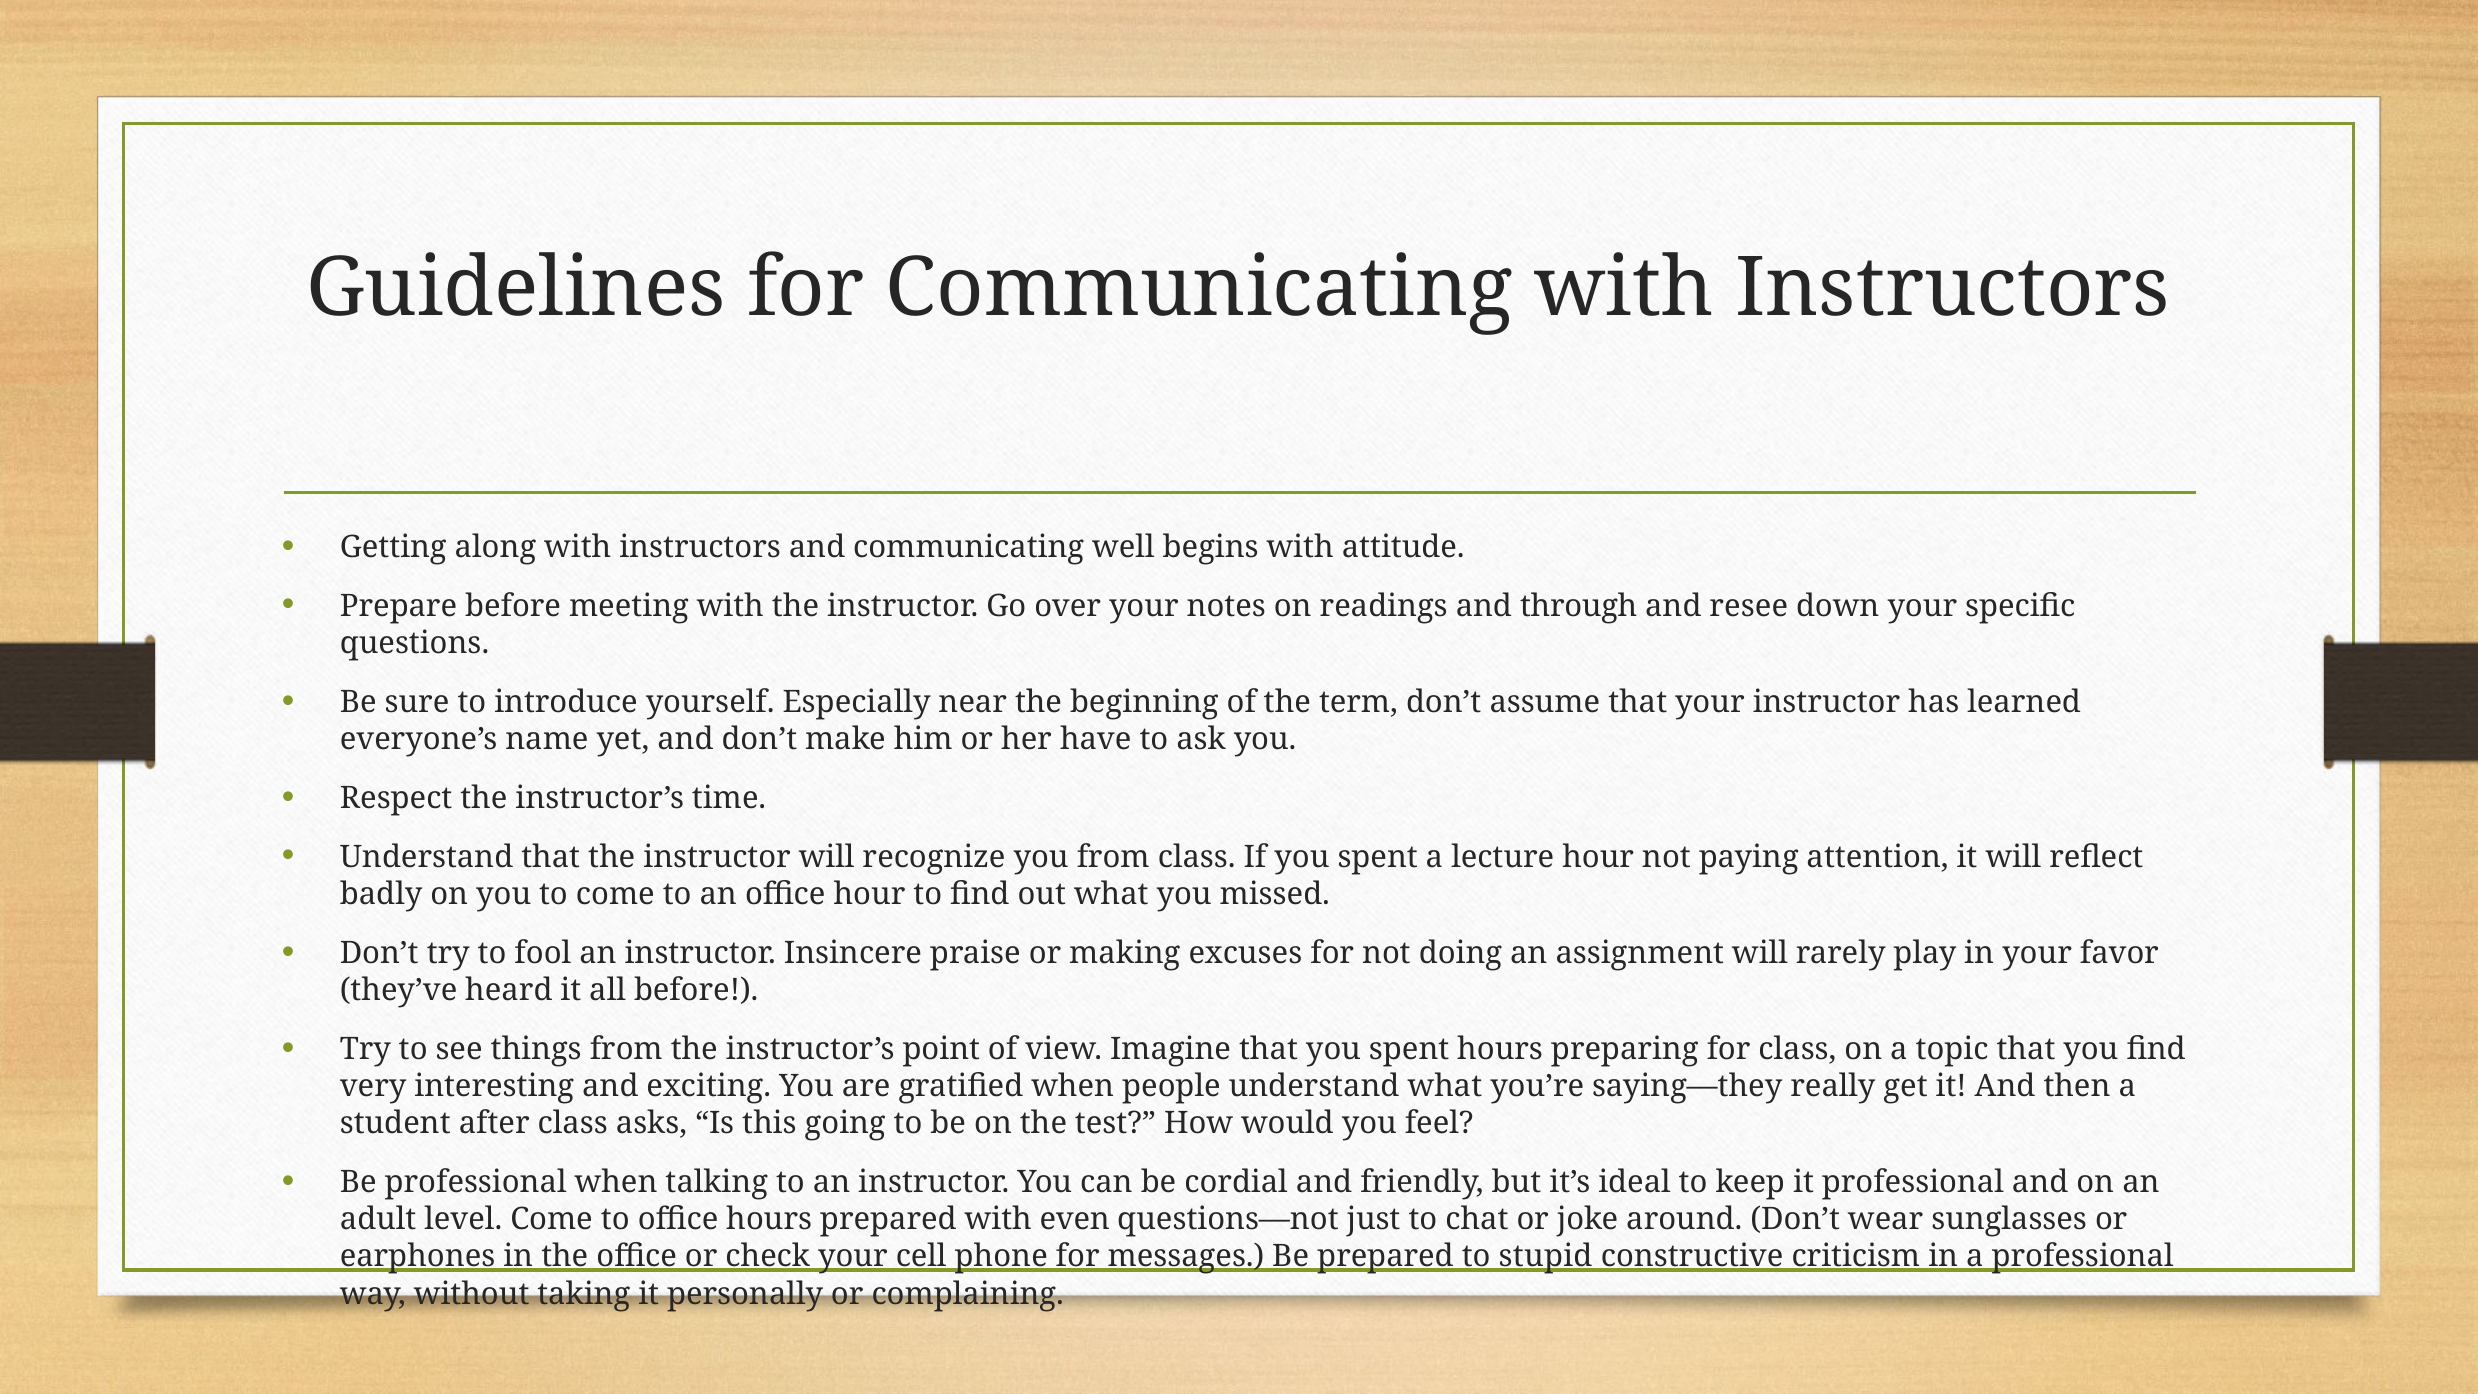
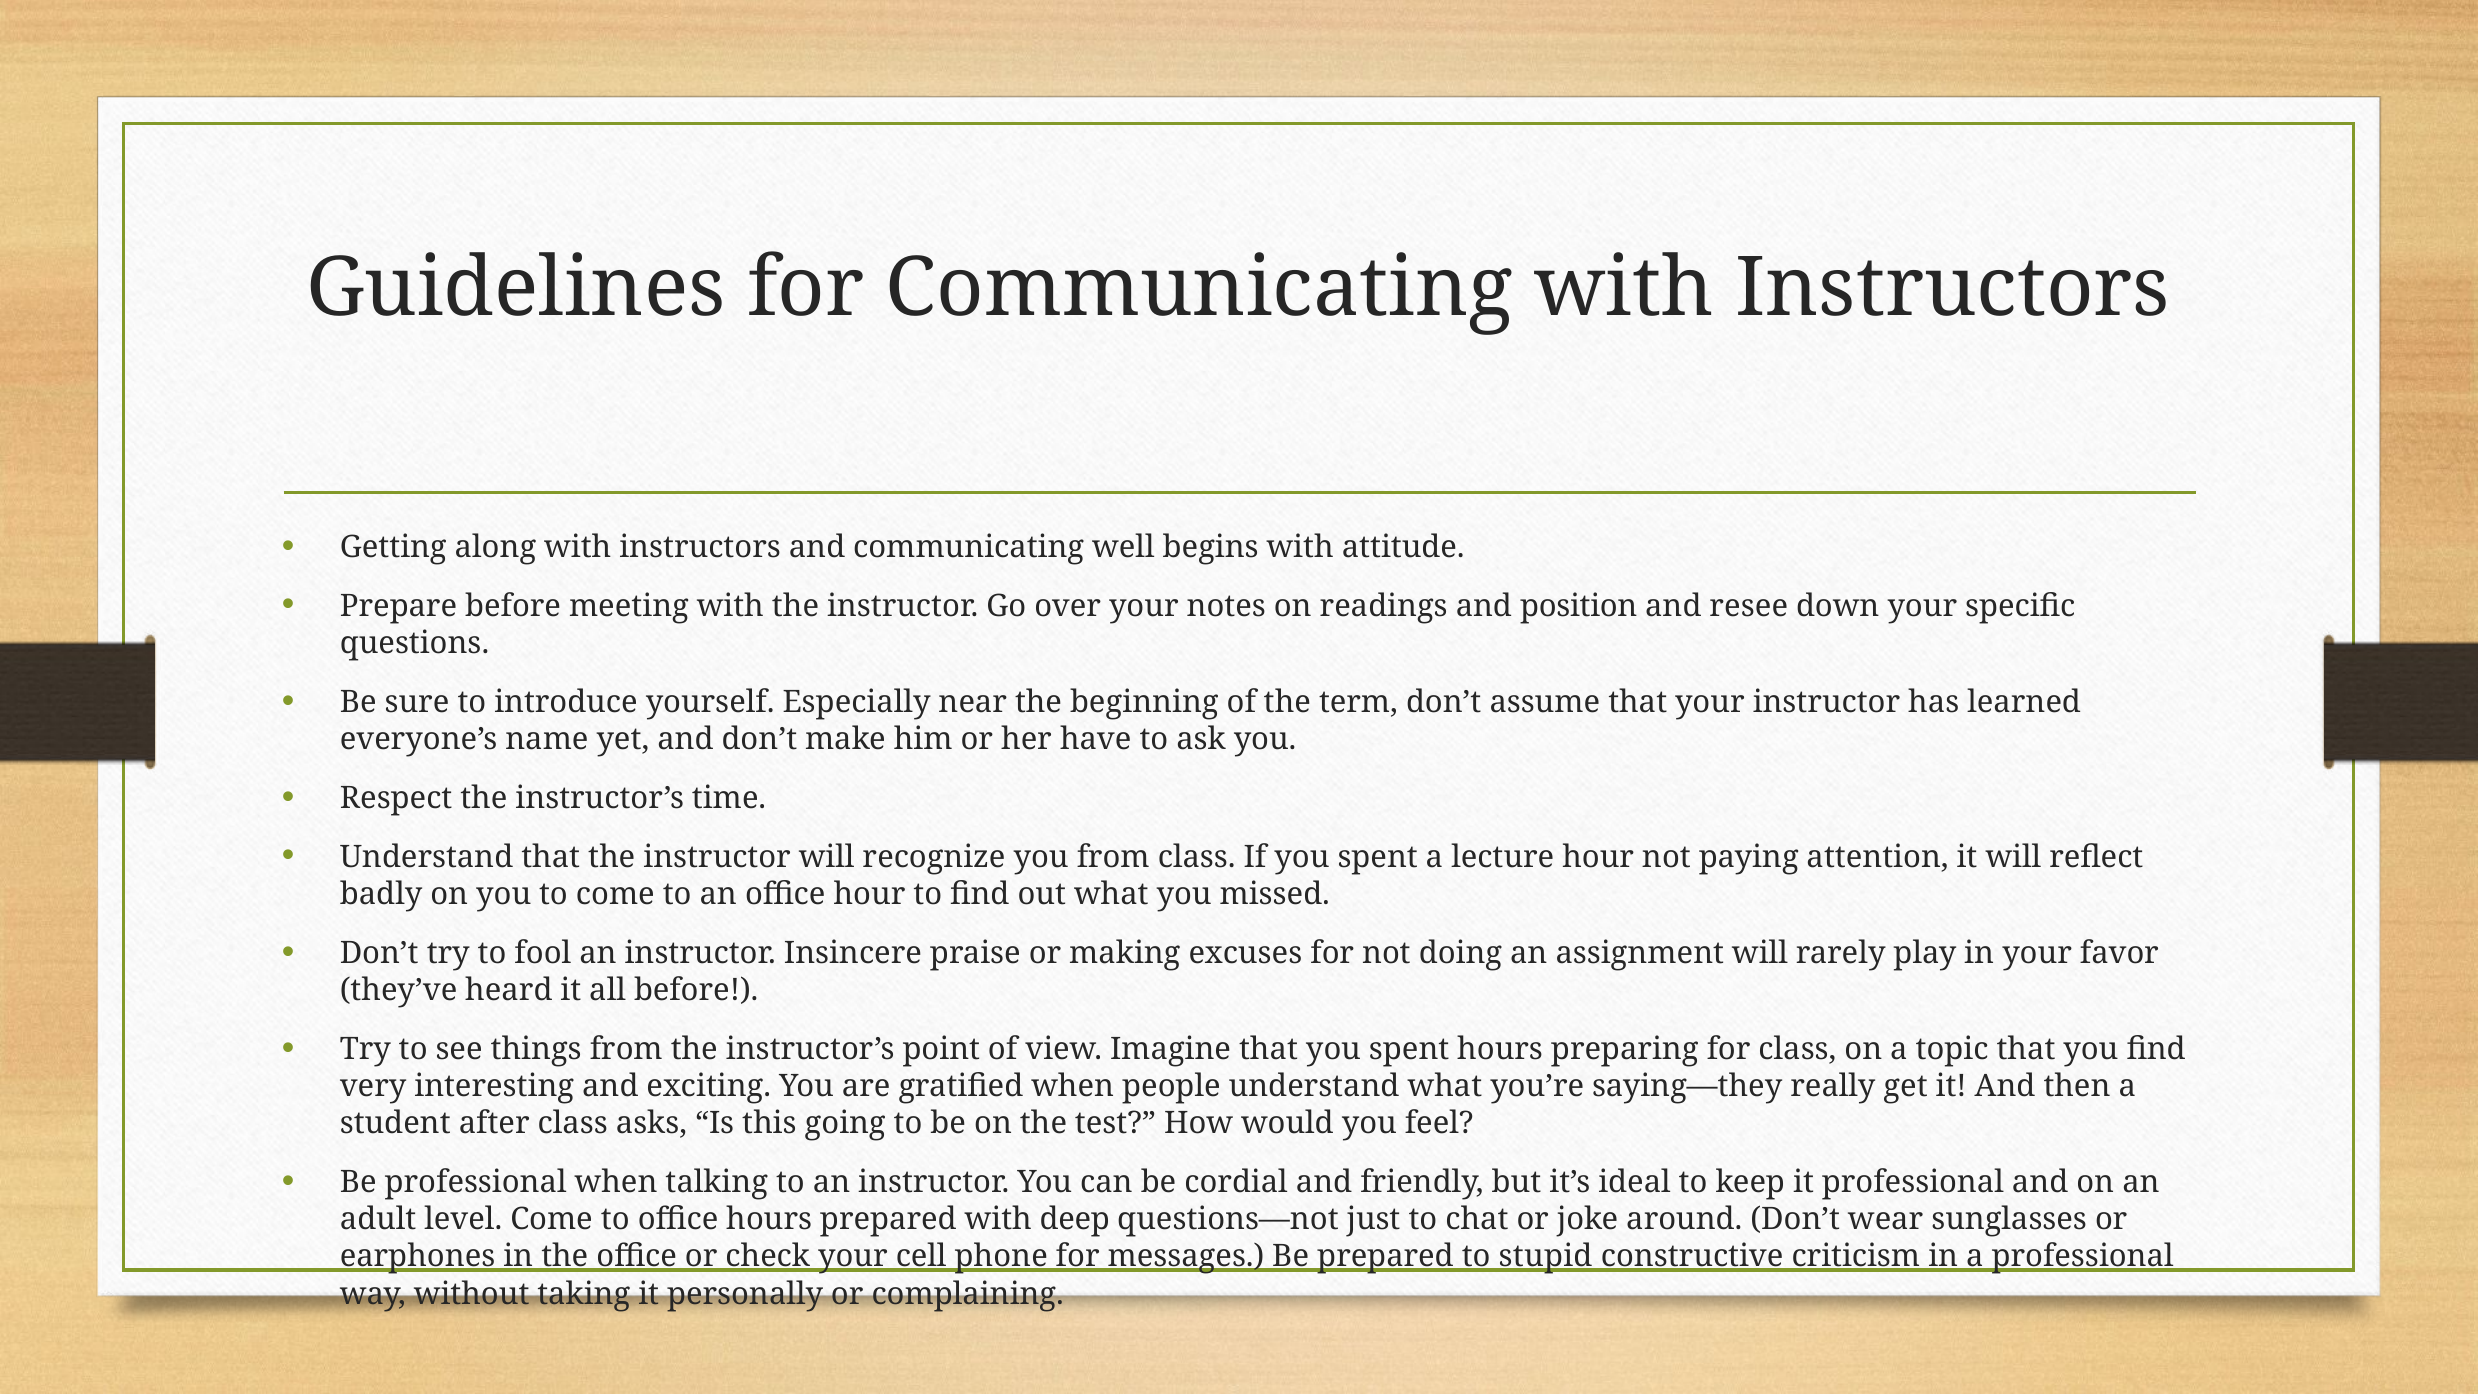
through: through -> position (1579, 606)
even: even -> deep (1075, 1219)
